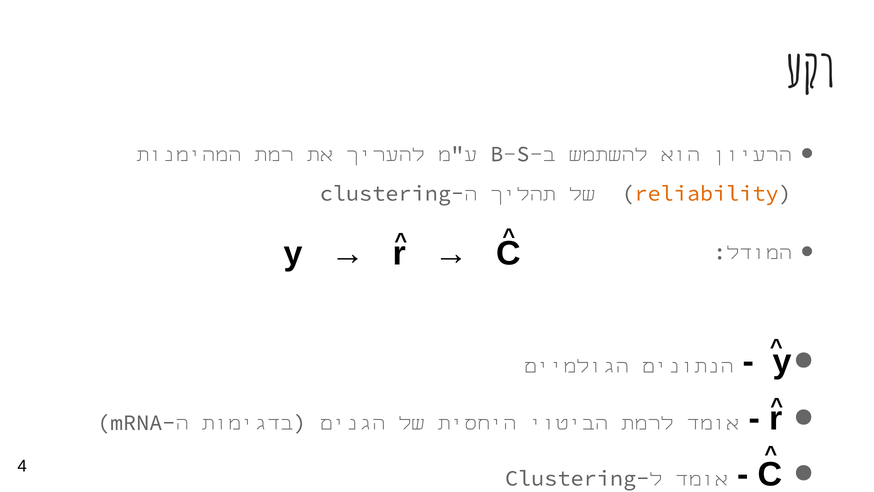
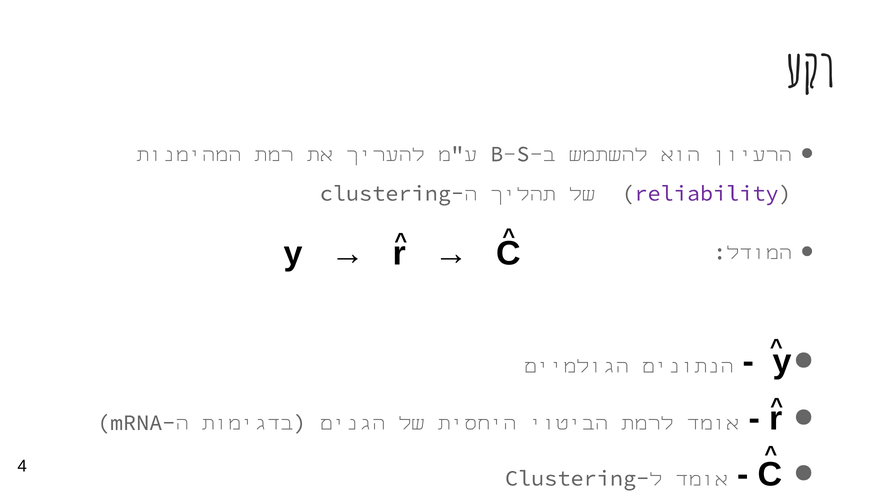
reliability colour: orange -> purple (707, 193)
